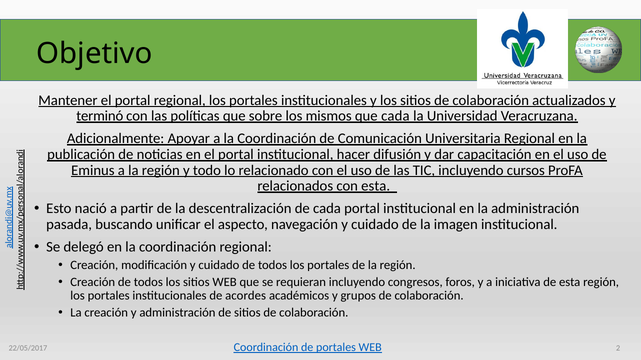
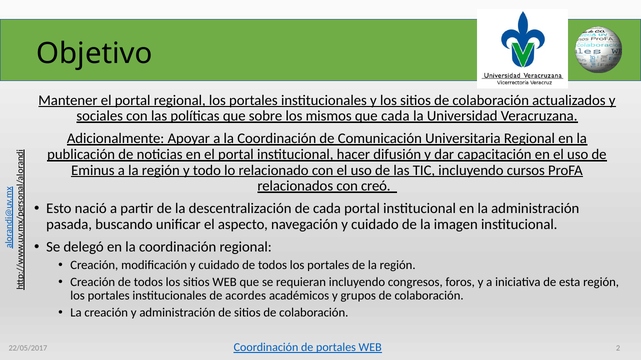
terminó: terminó -> sociales (100, 116)
con esta: esta -> creó (376, 186)
